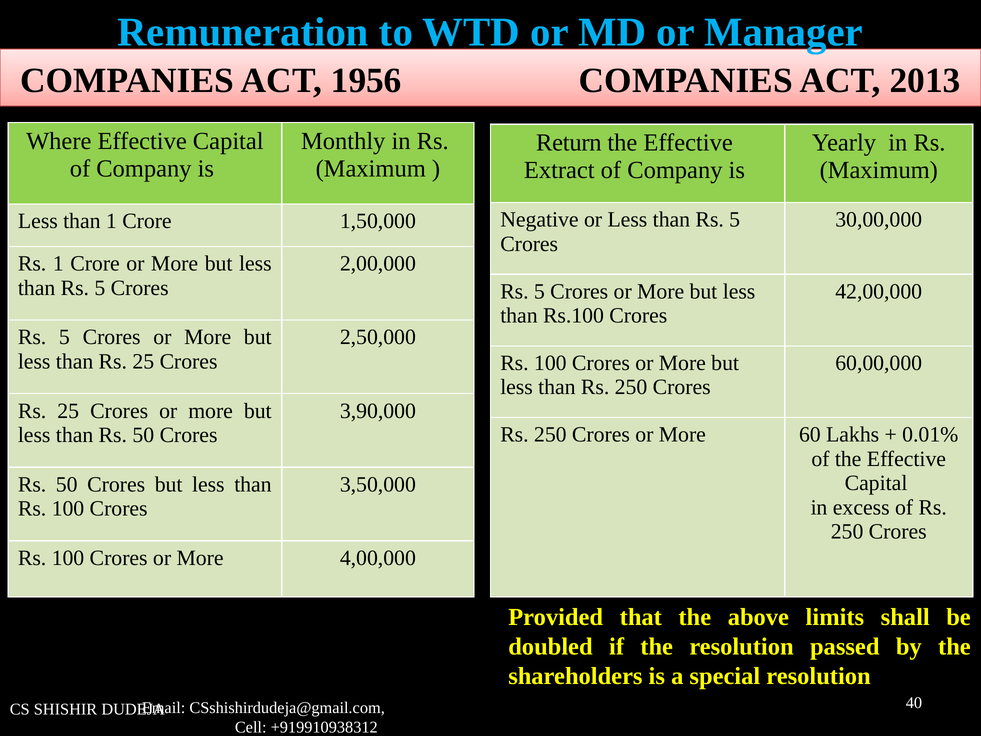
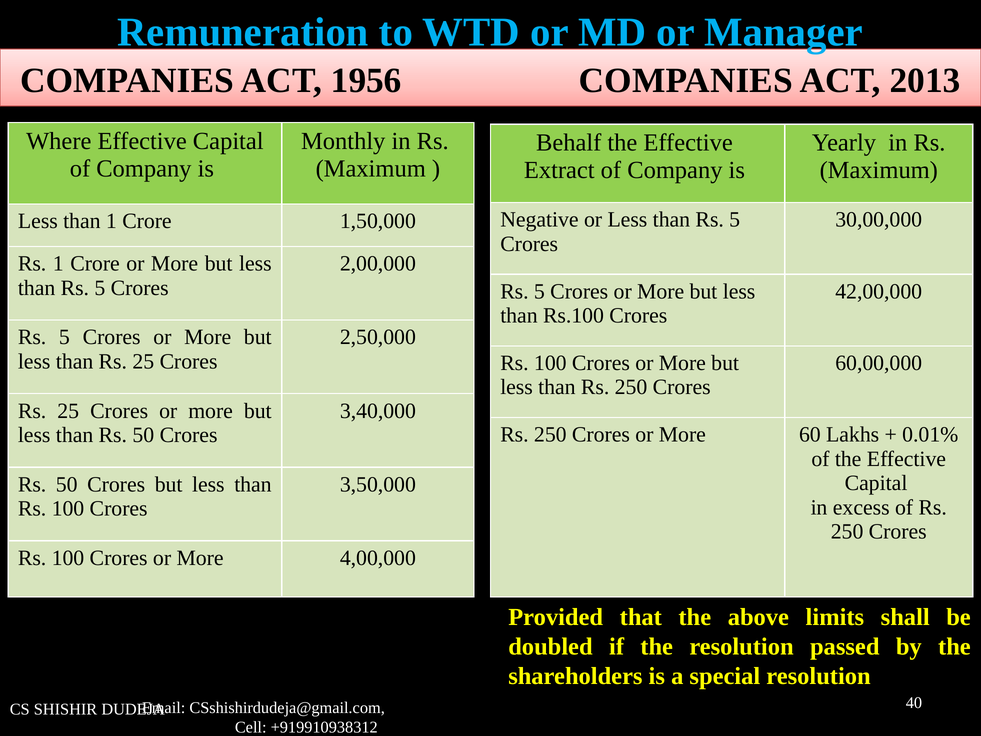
Return: Return -> Behalf (569, 143)
3,90,000: 3,90,000 -> 3,40,000 (378, 411)
